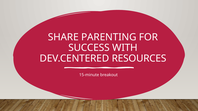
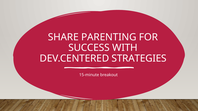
RESOURCES: RESOURCES -> STRATEGIES (139, 59)
